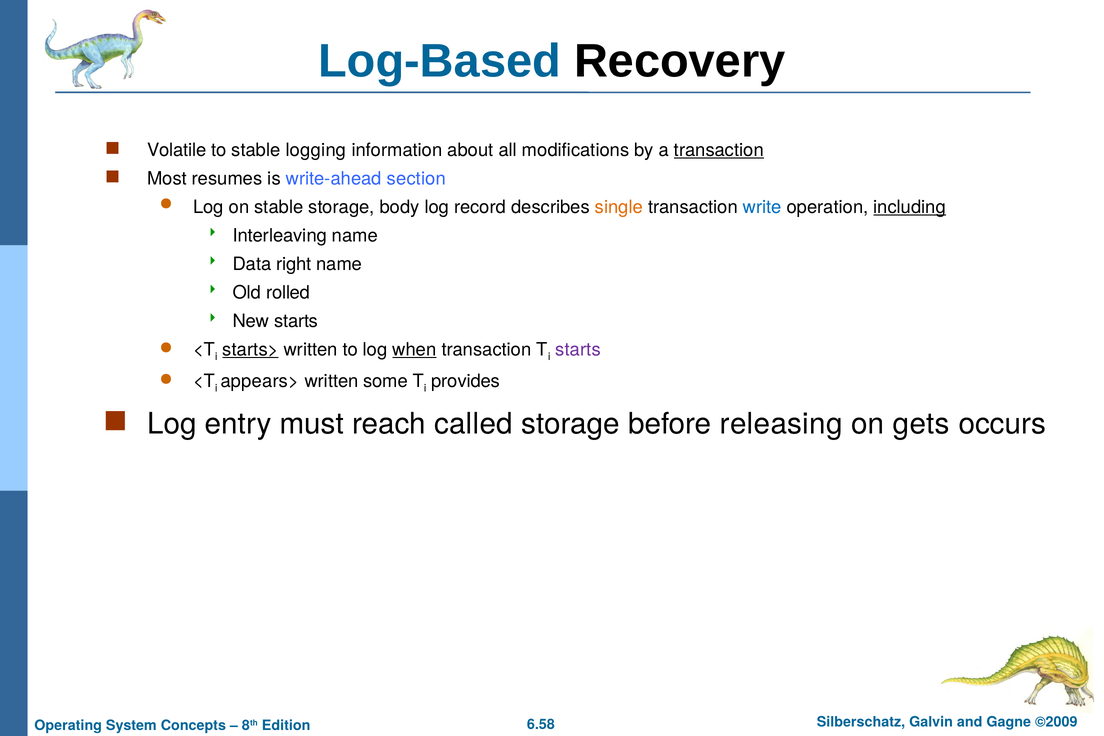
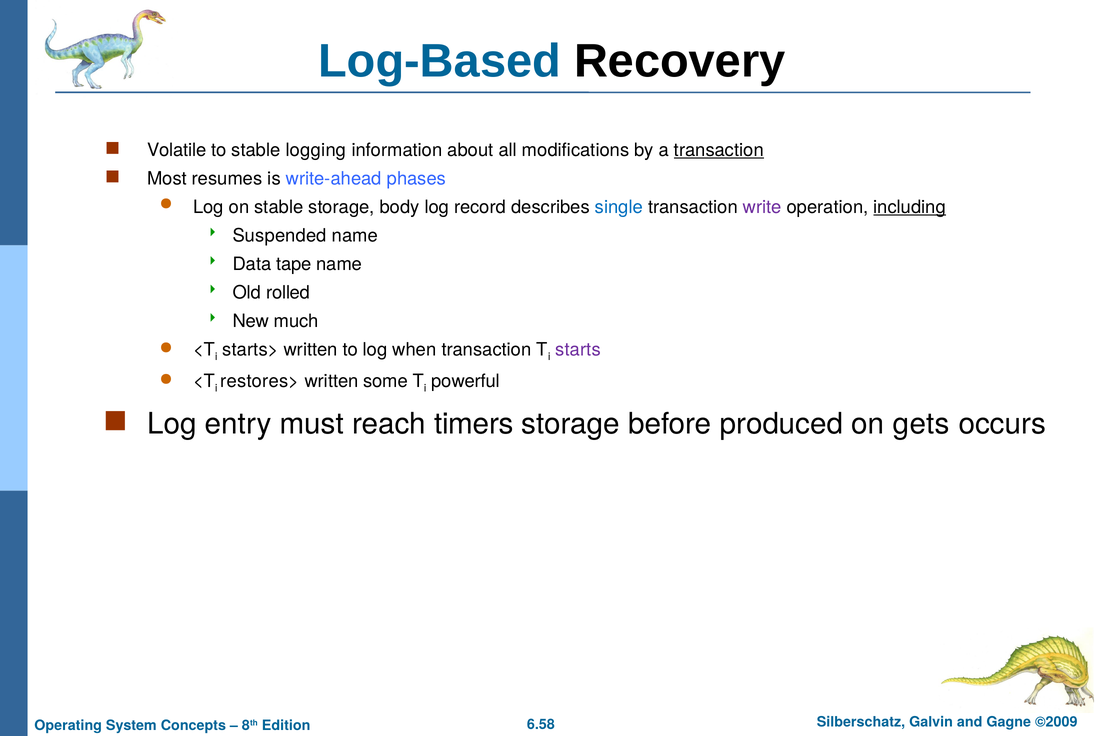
section: section -> phases (416, 178)
single colour: orange -> blue (619, 207)
write colour: blue -> purple (762, 207)
Interleaving: Interleaving -> Suspended (280, 235)
right: right -> tape (294, 264)
New starts: starts -> much (296, 321)
starts> underline: present -> none (250, 350)
when underline: present -> none (414, 350)
appears>: appears> -> restores> (260, 381)
provides: provides -> powerful (466, 381)
called: called -> timers (474, 424)
releasing: releasing -> produced (781, 424)
